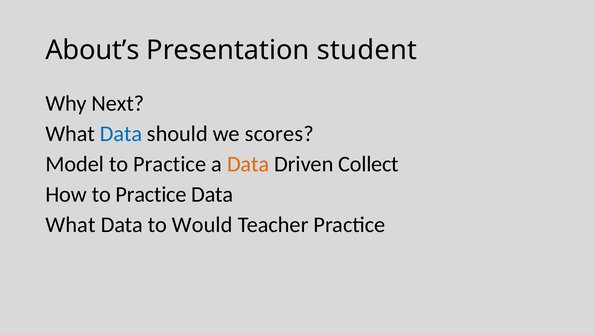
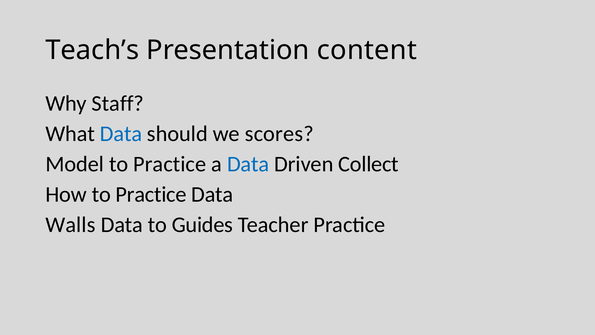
About’s: About’s -> Teach’s (92, 50)
student: student -> content (367, 50)
Next: Next -> Staff (118, 103)
Data colour: orange -> blue (248, 164)
What: What -> Walls (70, 224)
Would: Would -> Guides (202, 224)
